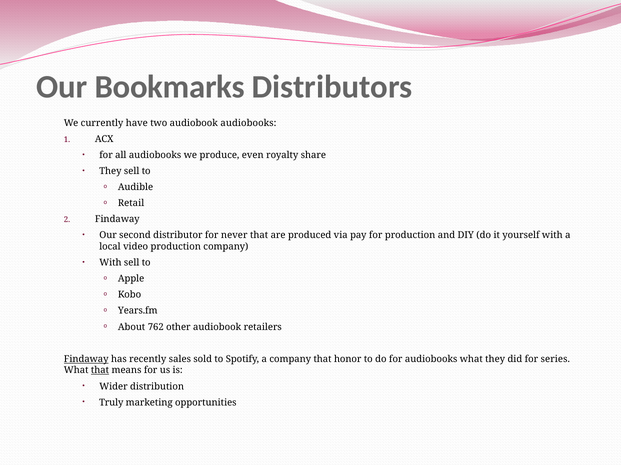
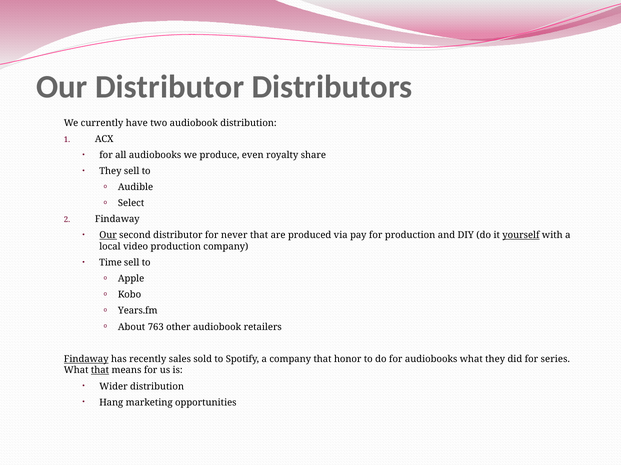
Our Bookmarks: Bookmarks -> Distributor (170, 87)
audiobook audiobooks: audiobooks -> distribution (249, 123)
Retail: Retail -> Select (131, 204)
Our underline: none -> present (108, 236)
yourself underline: none -> present (521, 236)
With: With -> Time (110, 263)
762: 762 -> 763 (156, 327)
Truly: Truly -> Hang (111, 403)
